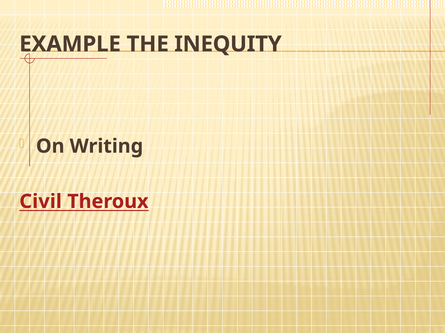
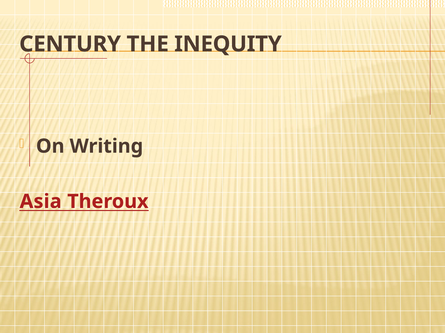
EXAMPLE: EXAMPLE -> CENTURY (70, 44)
Civil: Civil -> Asia (41, 202)
